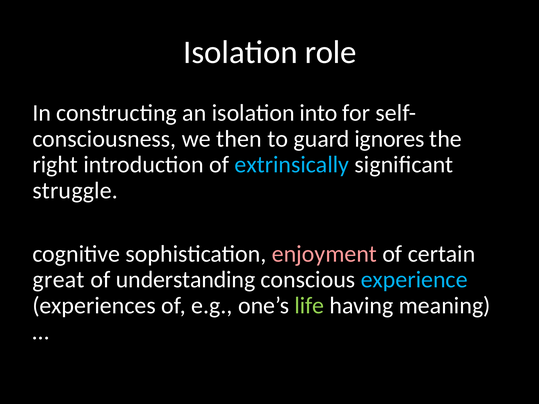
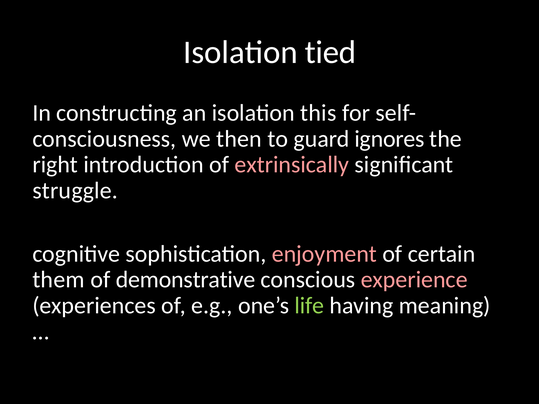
role: role -> tied (331, 52)
into: into -> this (318, 113)
extrinsically colour: light blue -> pink (292, 165)
great: great -> them (59, 280)
understanding: understanding -> demonstrative (186, 280)
experience colour: light blue -> pink (414, 280)
